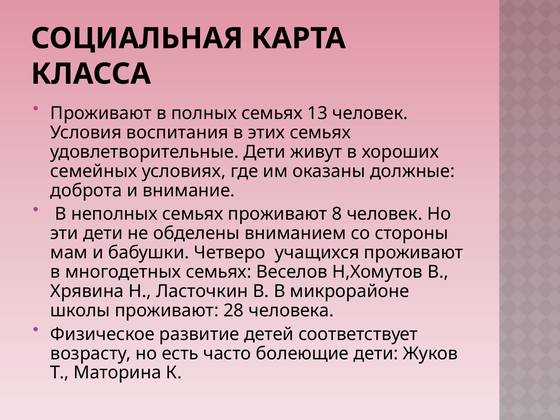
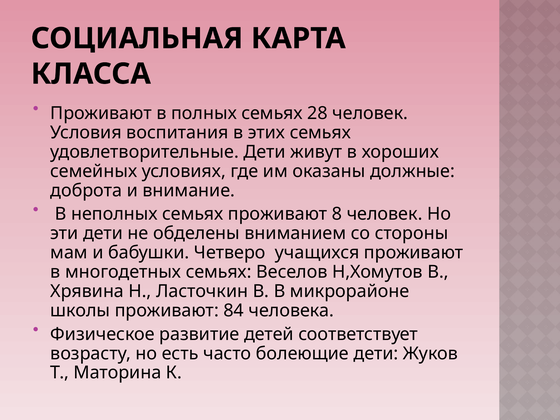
13: 13 -> 28 (317, 113)
28: 28 -> 84 (234, 311)
